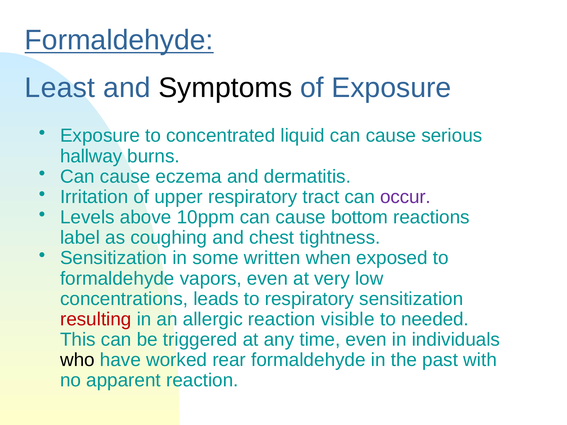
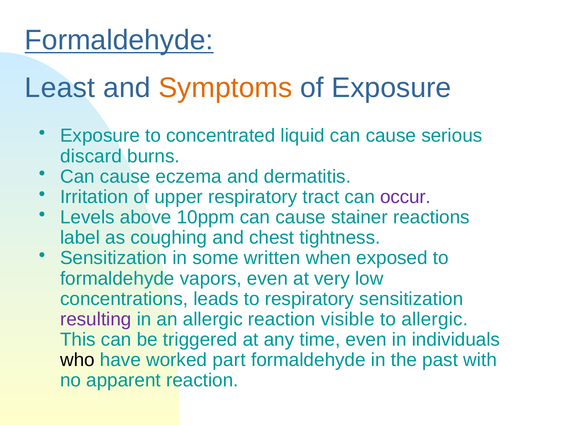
Symptoms colour: black -> orange (225, 88)
hallway: hallway -> discard (91, 156)
bottom: bottom -> stainer (359, 217)
resulting colour: red -> purple (96, 319)
to needed: needed -> allergic (435, 319)
rear: rear -> part (229, 360)
